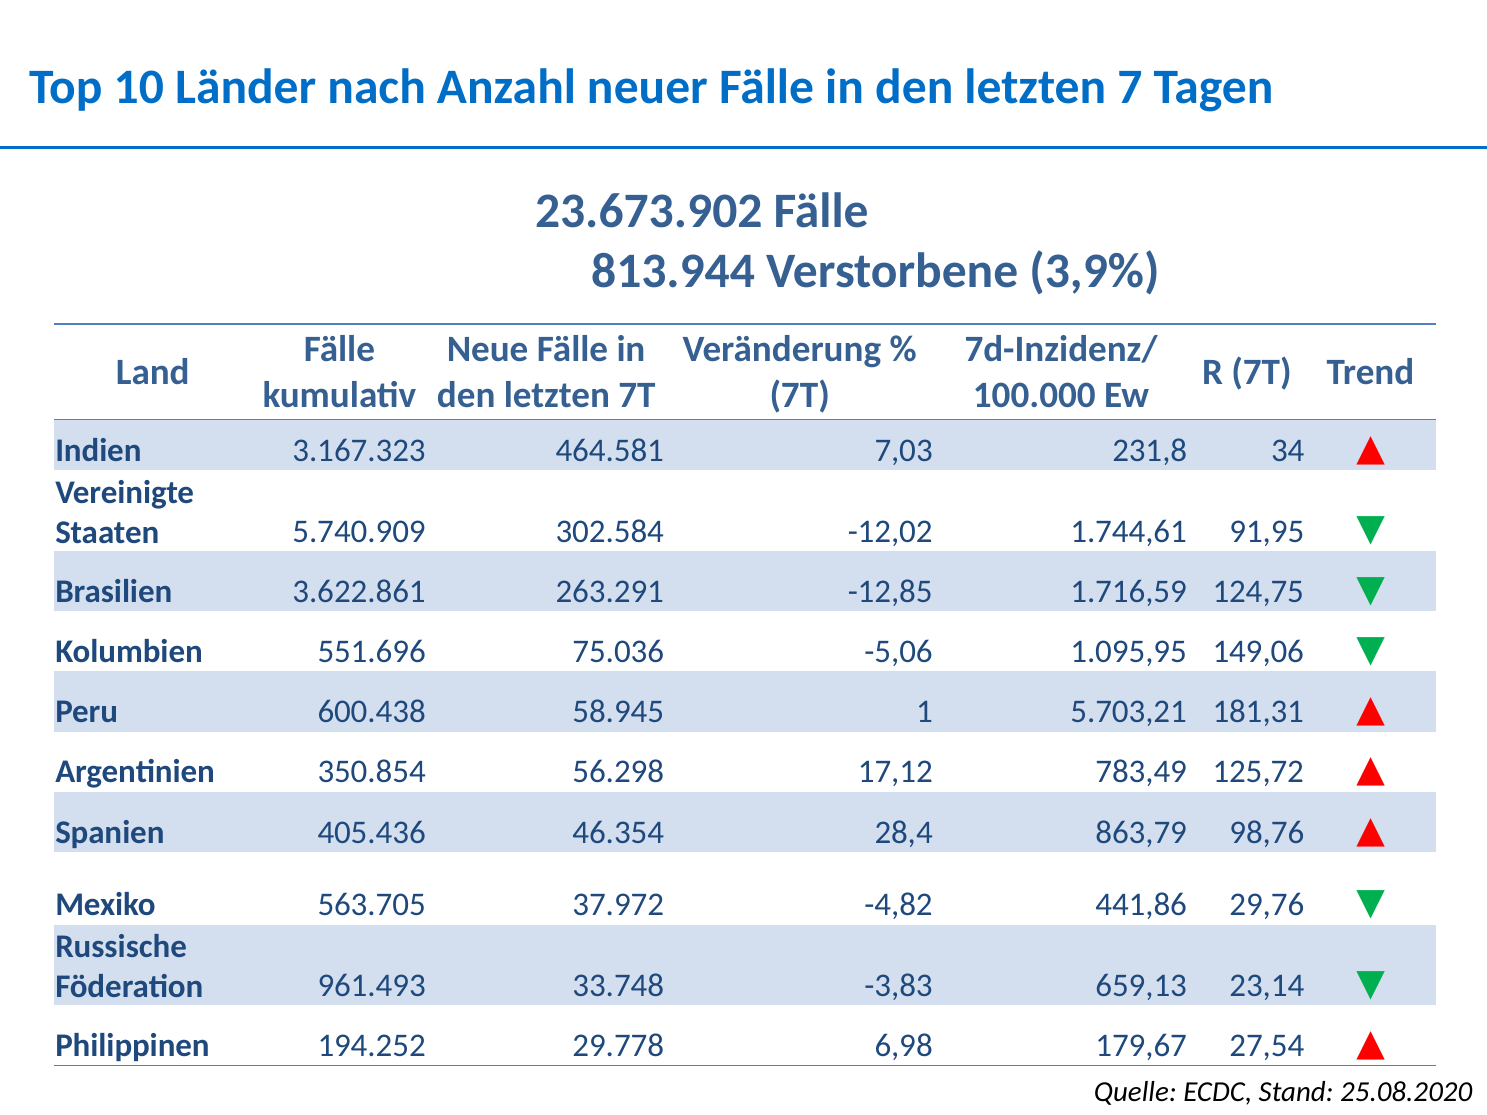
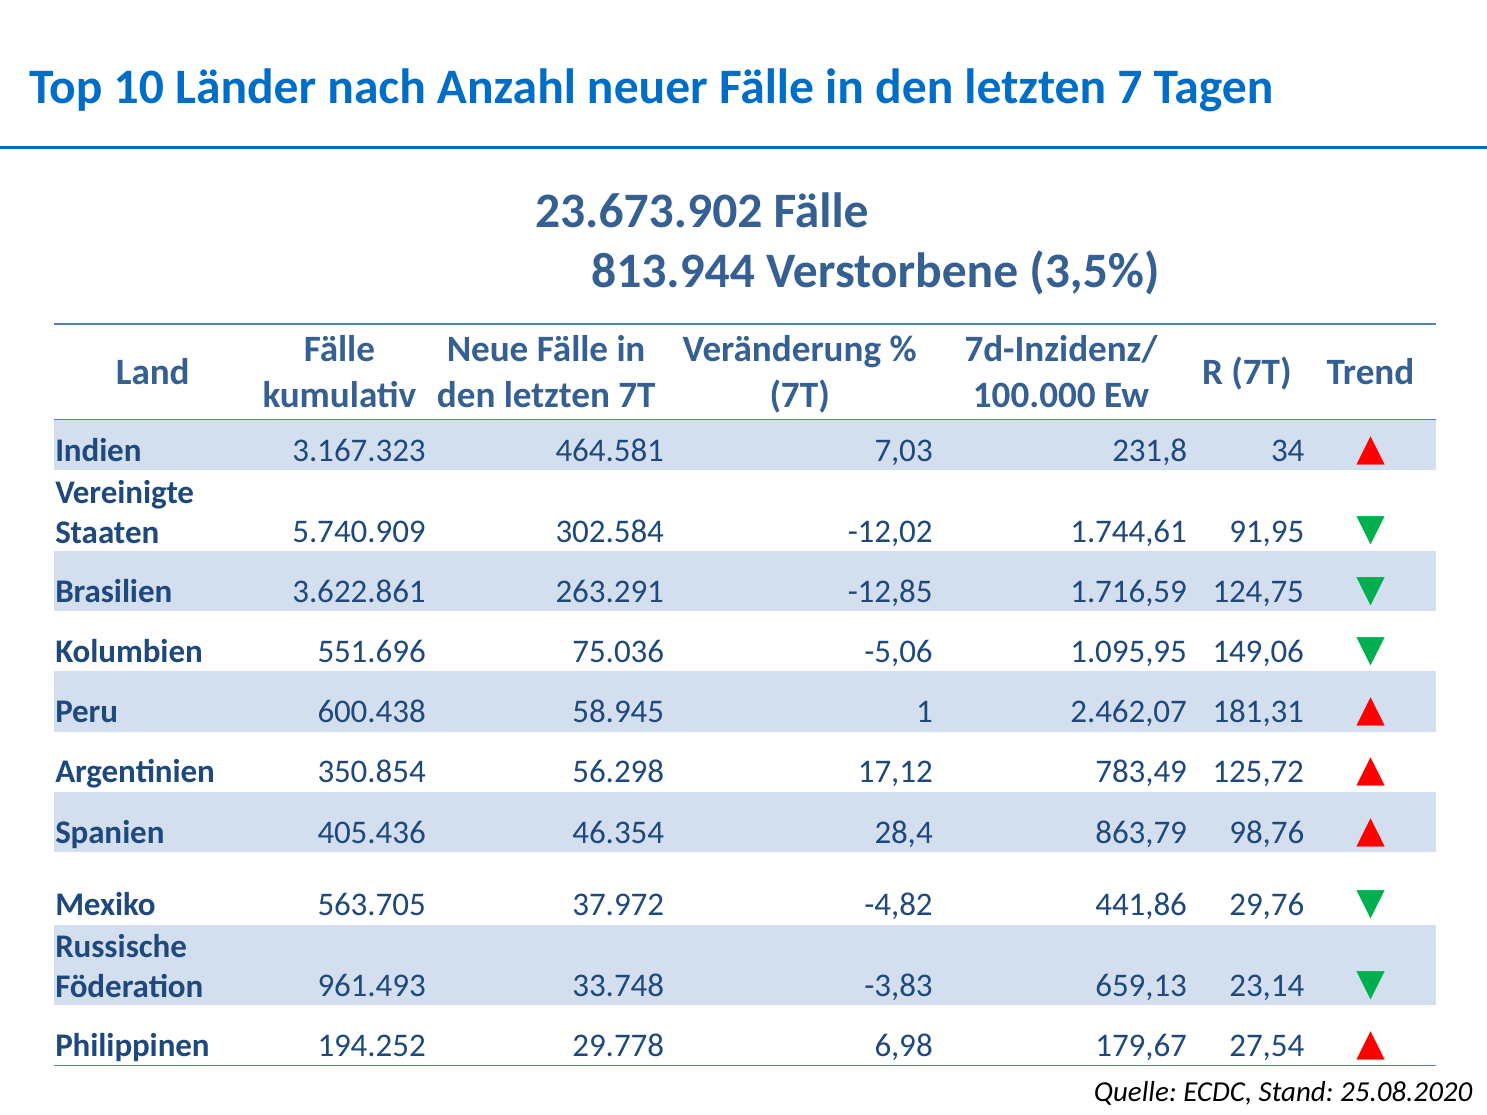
3,9%: 3,9% -> 3,5% (1094, 271)
5.703,21: 5.703,21 -> 2.462,07 (1129, 712)
